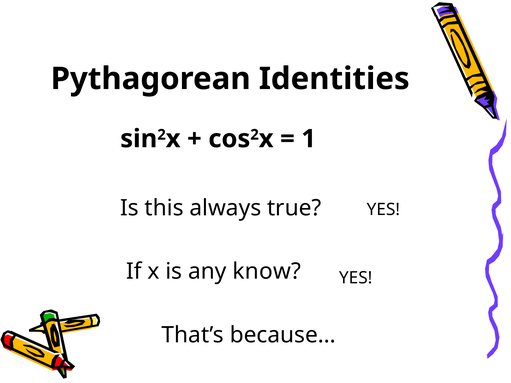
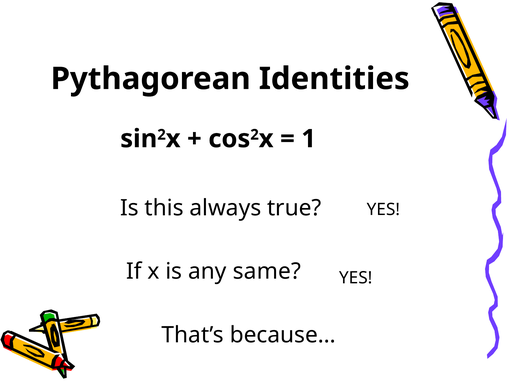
know: know -> same (267, 272)
